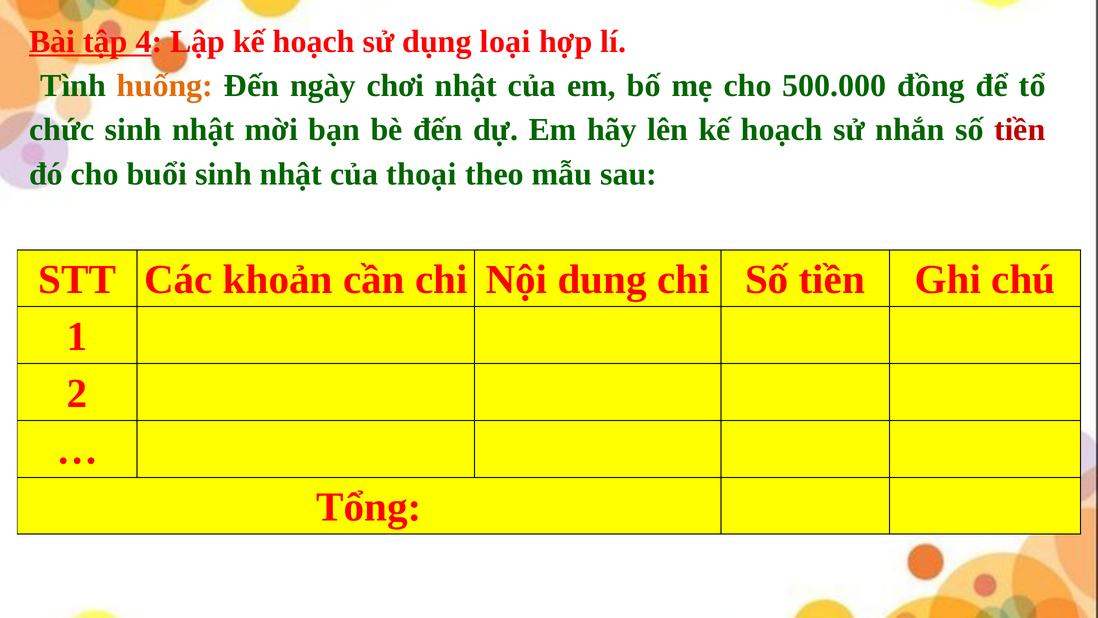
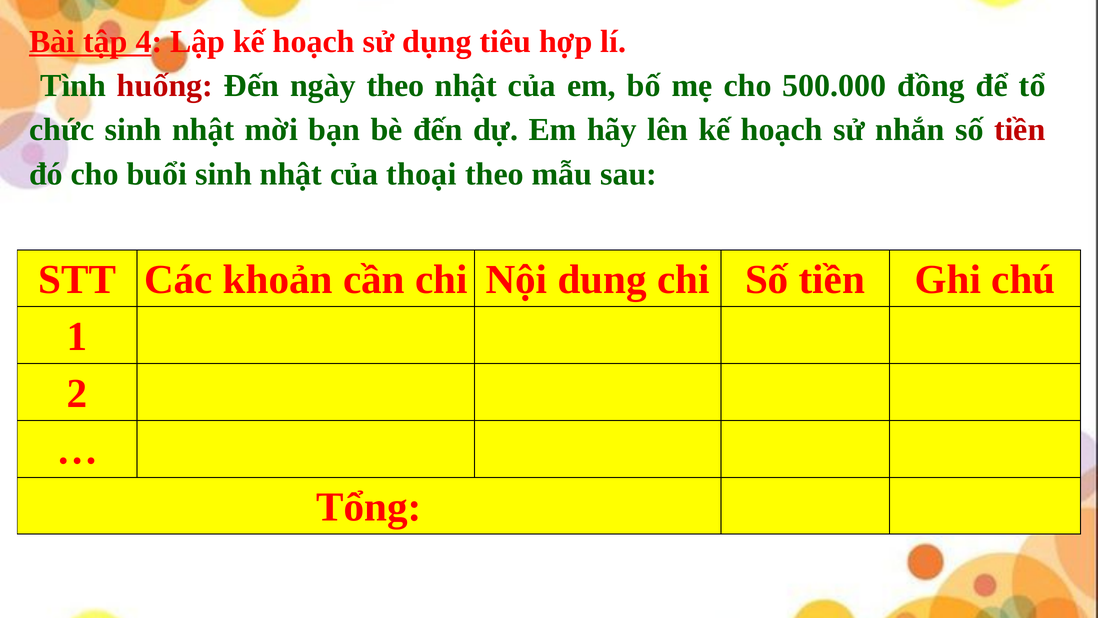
loại: loại -> tiêu (505, 41)
huống colour: orange -> red (165, 86)
ngày chơi: chơi -> theo (395, 86)
